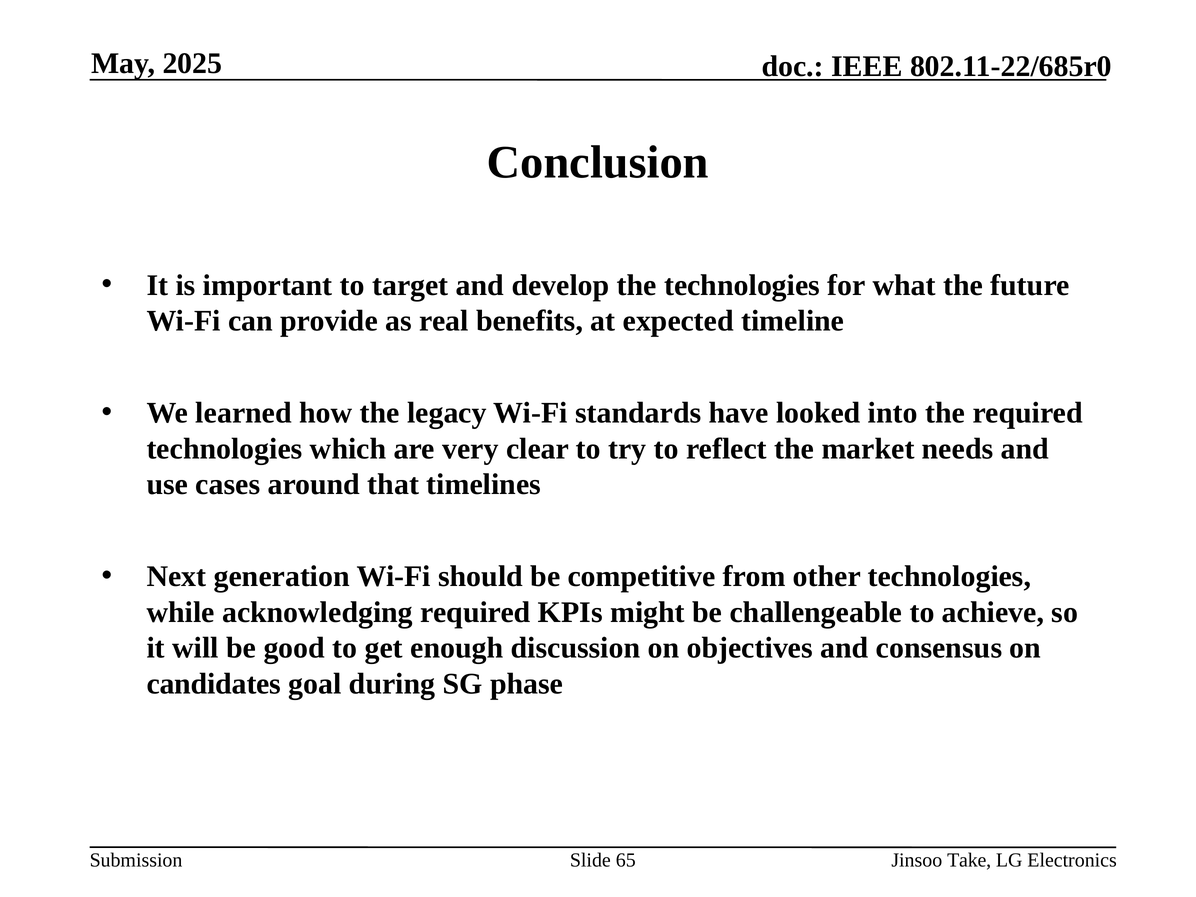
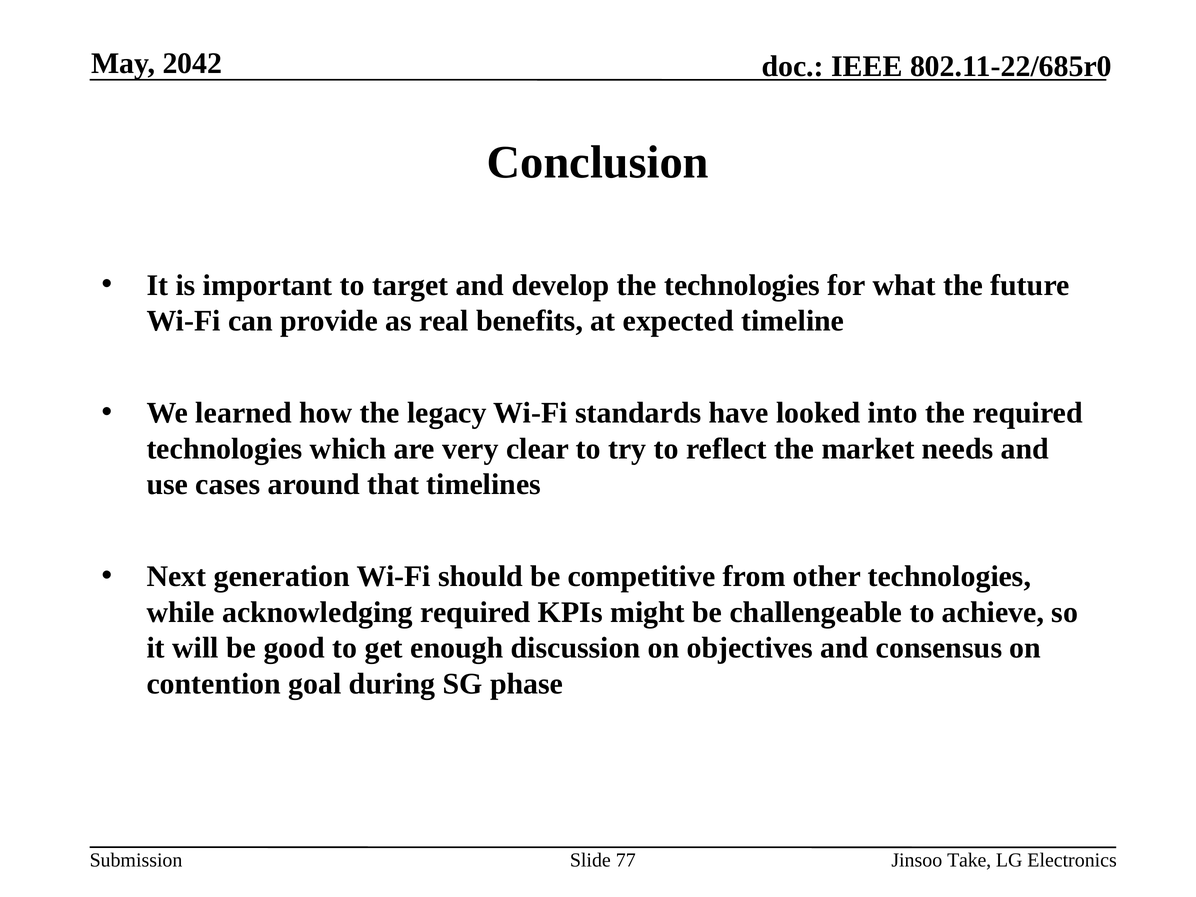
2025: 2025 -> 2042 (192, 63)
candidates: candidates -> contention (214, 684)
65: 65 -> 77 (626, 860)
